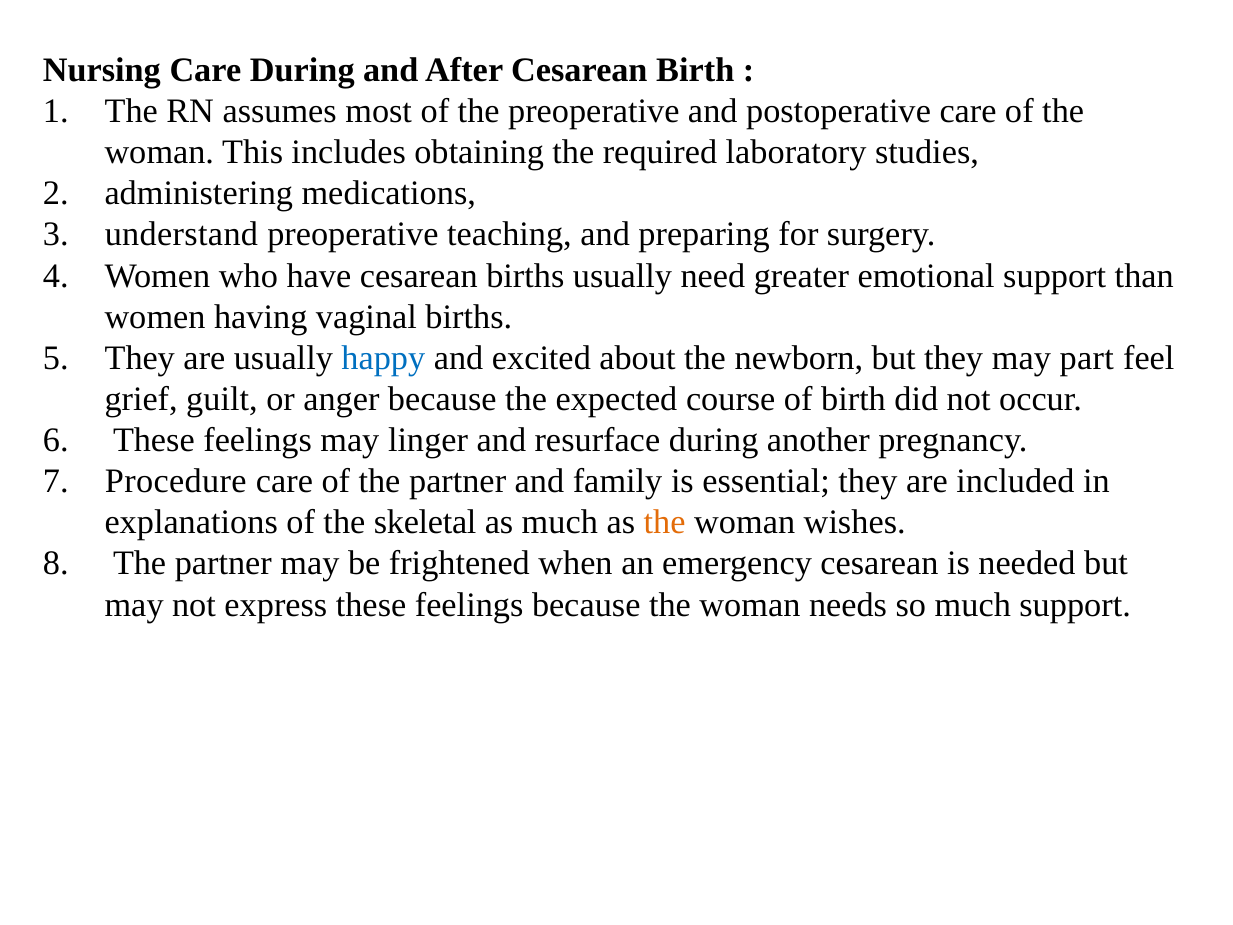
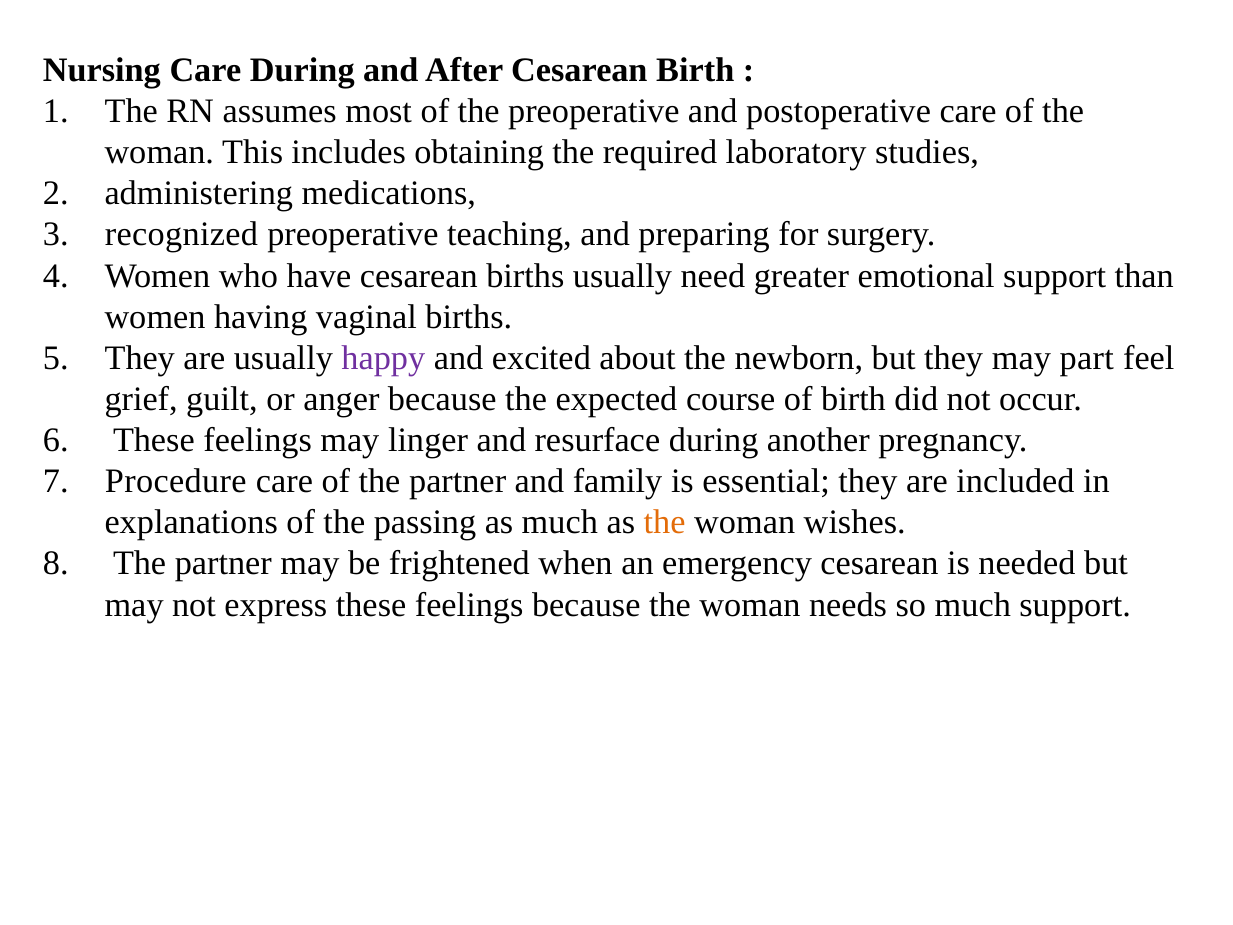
understand: understand -> recognized (181, 235)
happy colour: blue -> purple (383, 358)
skeletal: skeletal -> passing (425, 522)
